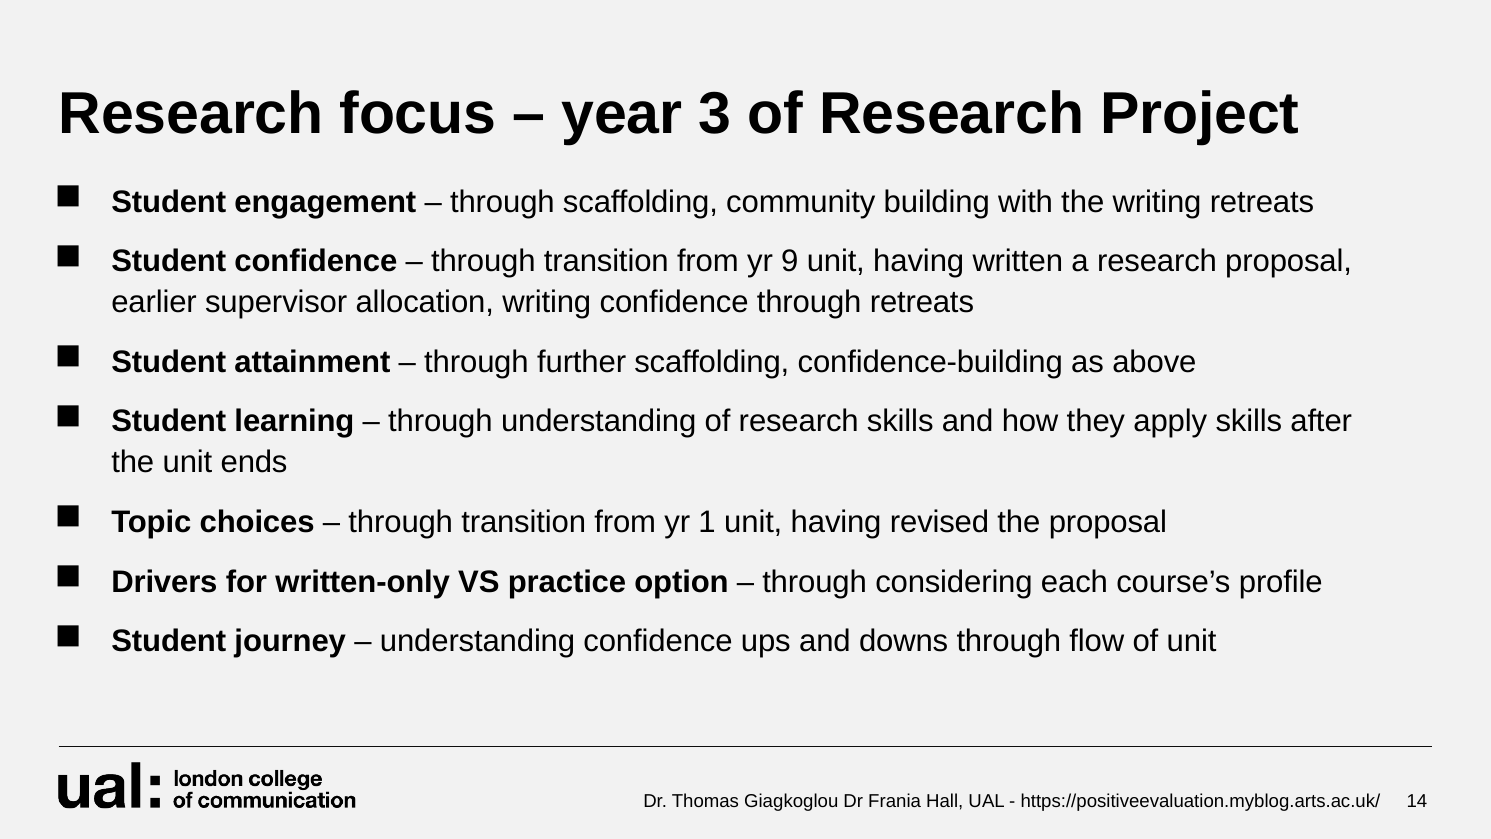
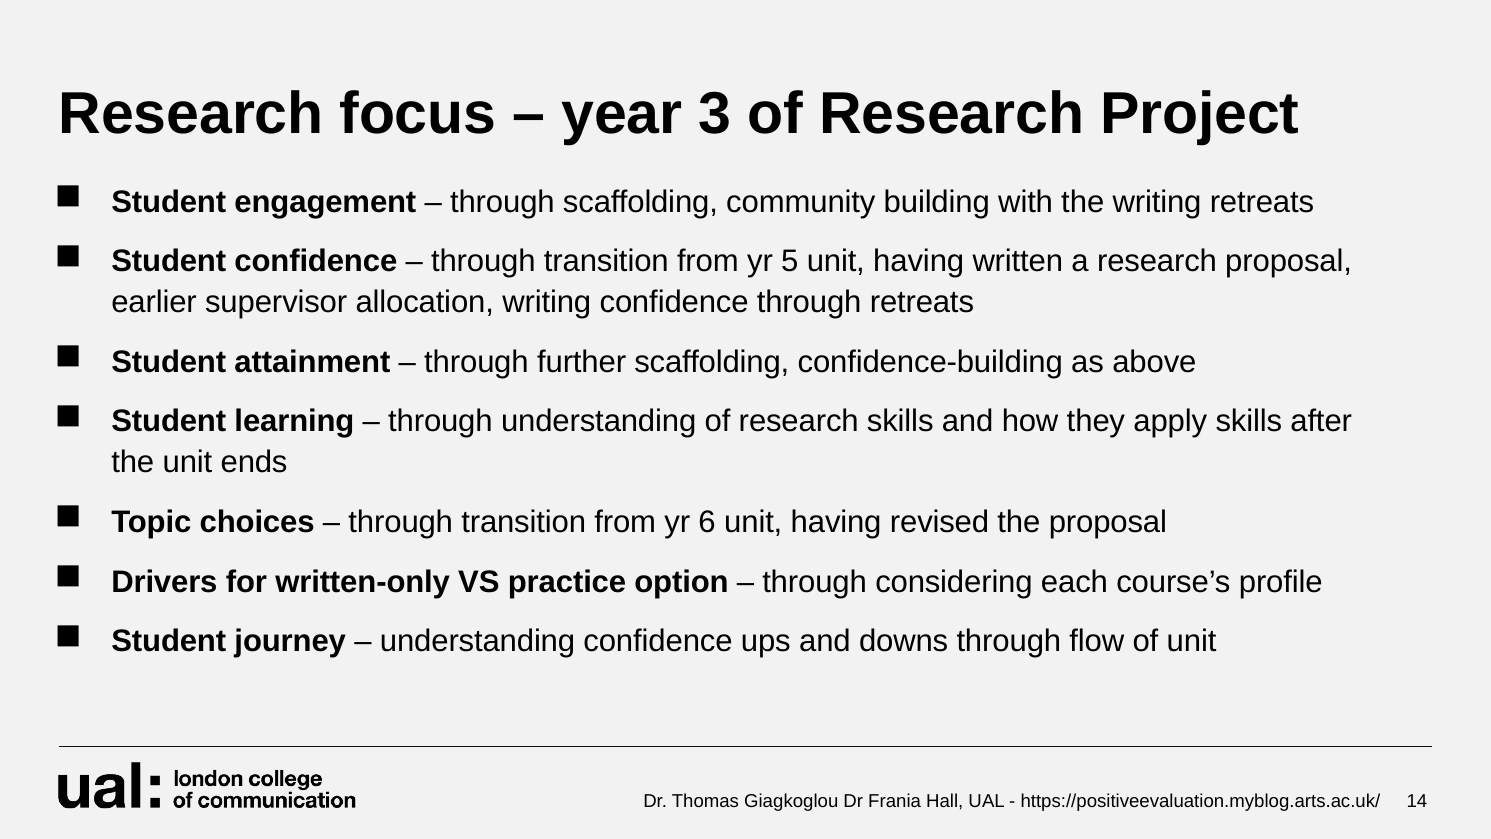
9: 9 -> 5 (790, 261)
1: 1 -> 6 (707, 522)
